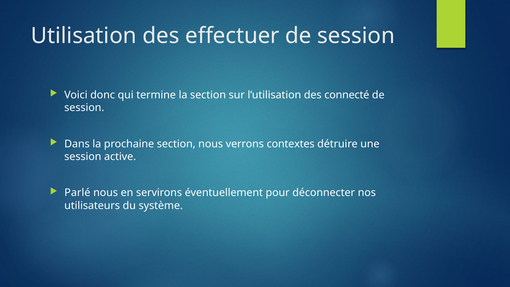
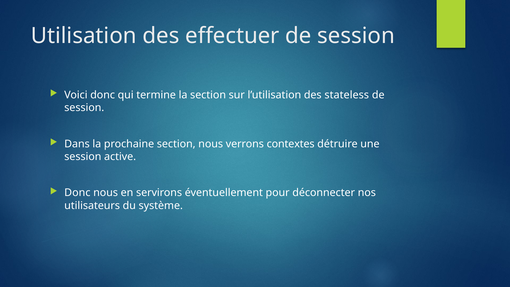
connecté: connecté -> stateless (347, 95)
Parlé: Parlé -> Donc (77, 193)
